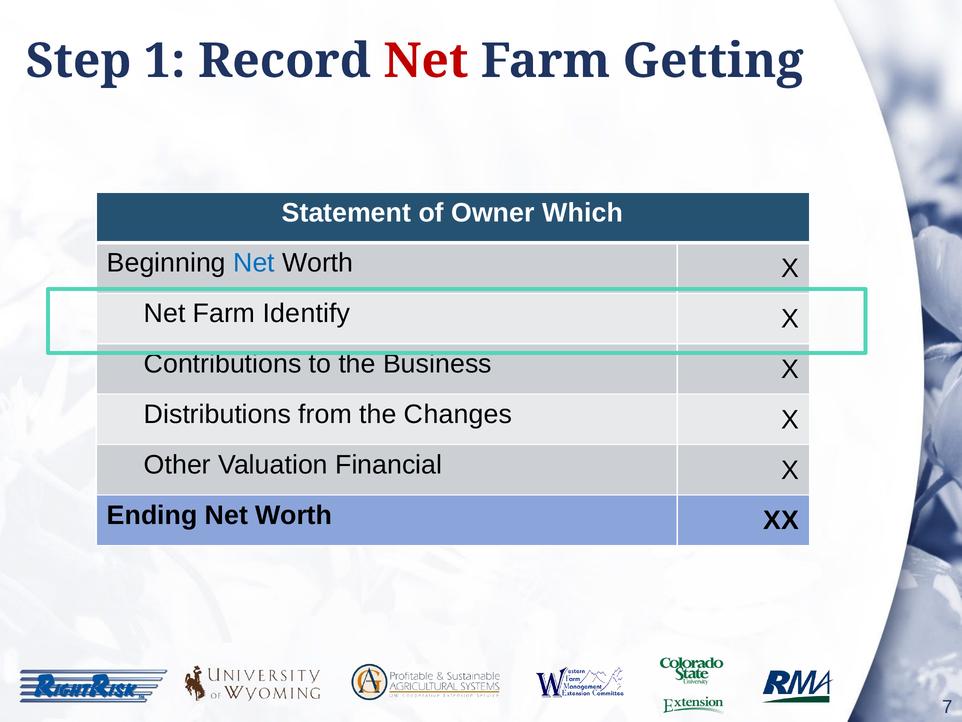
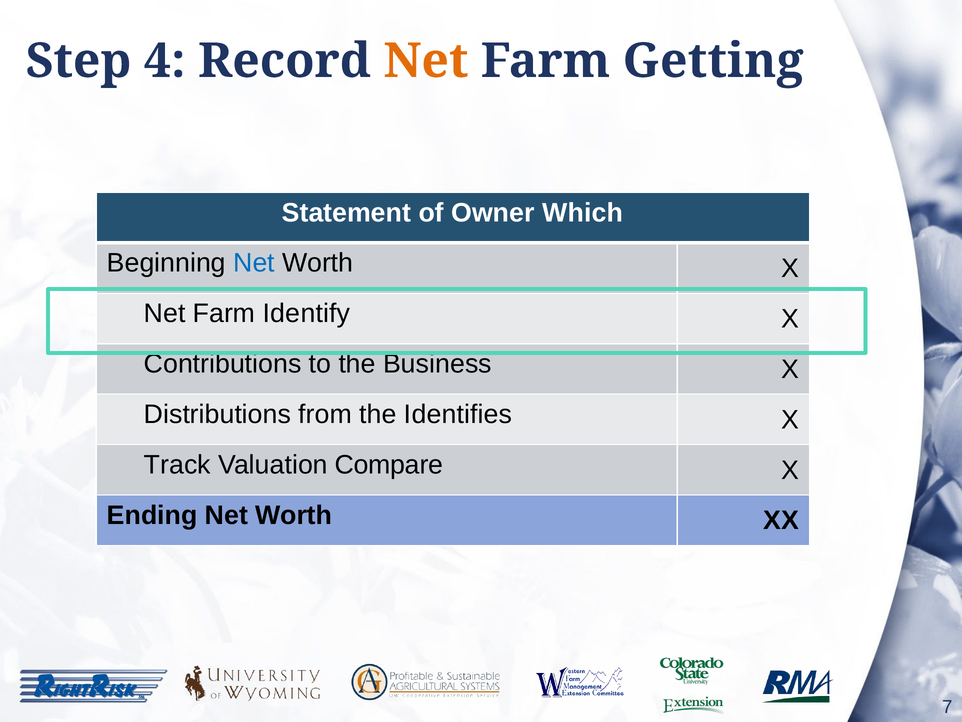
1: 1 -> 4 (165, 61)
Net colour: red -> orange (426, 61)
Changes: Changes -> Identifies (458, 414)
Other: Other -> Track (177, 464)
Financial: Financial -> Compare (389, 464)
